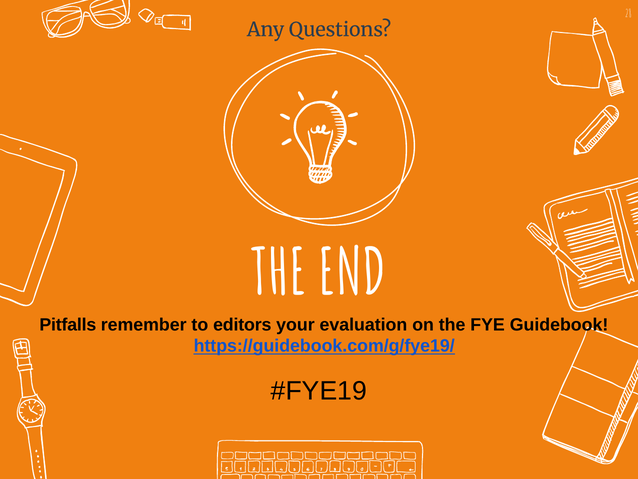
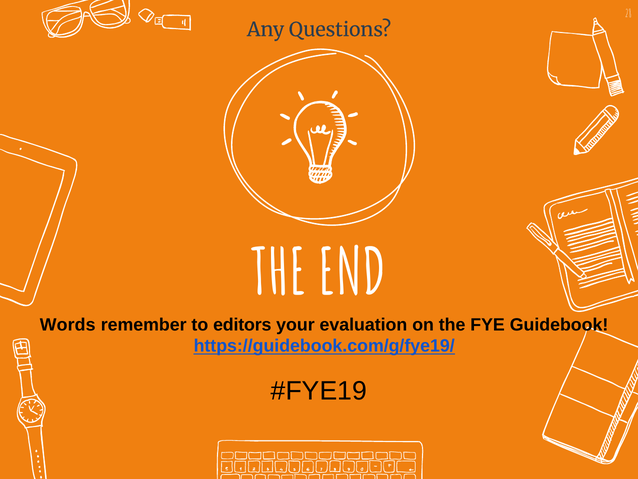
Pitfalls: Pitfalls -> Words (68, 324)
